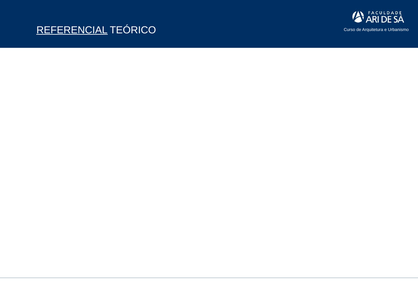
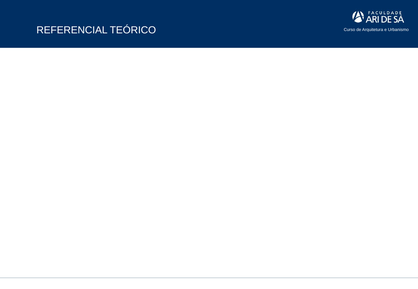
REFERENCIAL underline: present -> none (72, 30)
